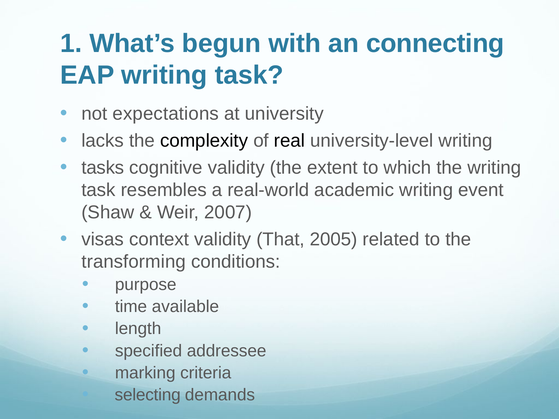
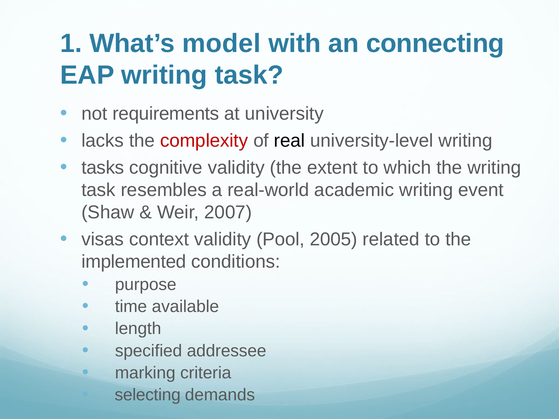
begun: begun -> model (221, 44)
expectations: expectations -> requirements (166, 114)
complexity colour: black -> red (204, 141)
That: That -> Pool (281, 240)
transforming: transforming -> implemented (134, 262)
